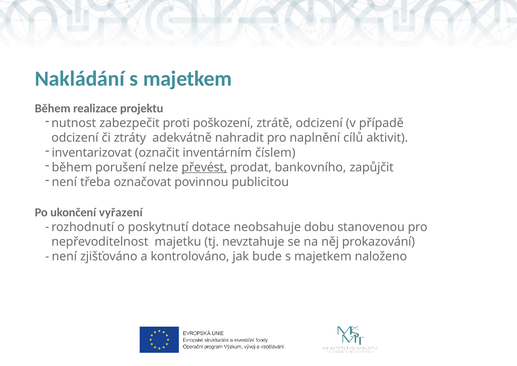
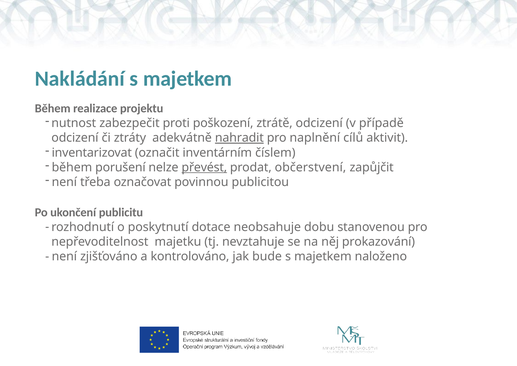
nahradit underline: none -> present (239, 138)
bankovního: bankovního -> občerstvení (310, 167)
vyřazení: vyřazení -> publicitu (121, 212)
